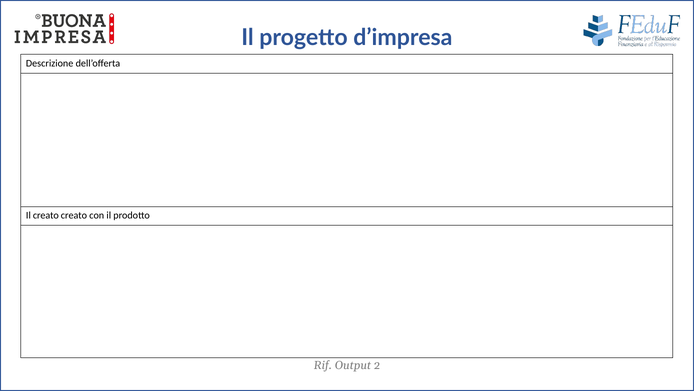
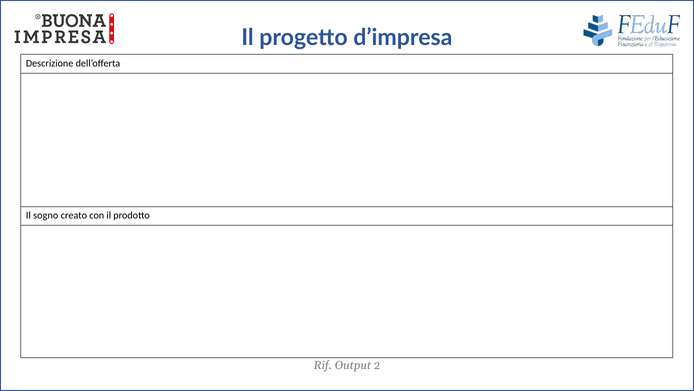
Il creato: creato -> sogno (46, 215)
